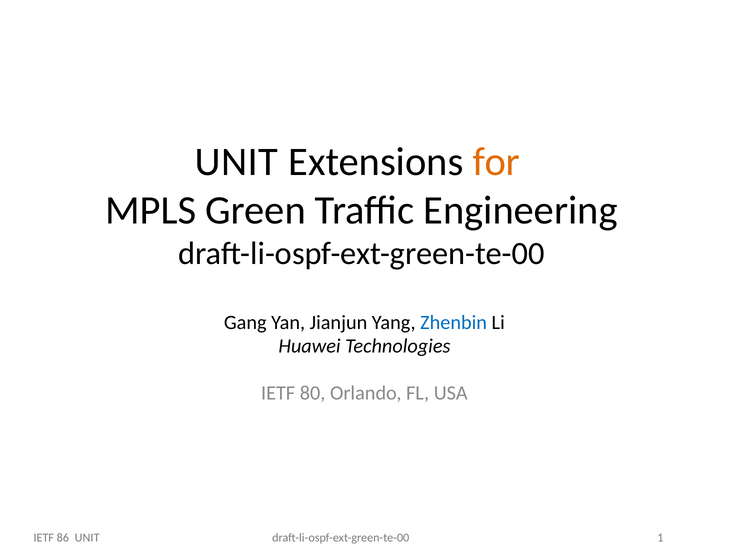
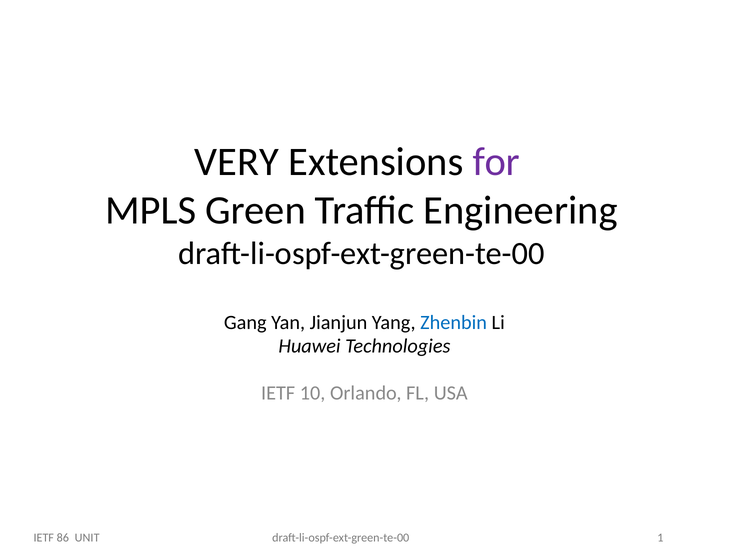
UNIT: UNIT -> VERY (237, 162)
for colour: orange -> purple (496, 162)
80: 80 -> 10 (313, 393)
